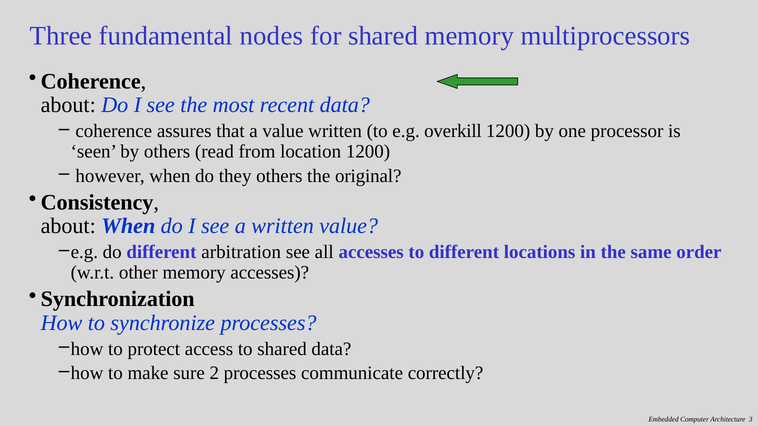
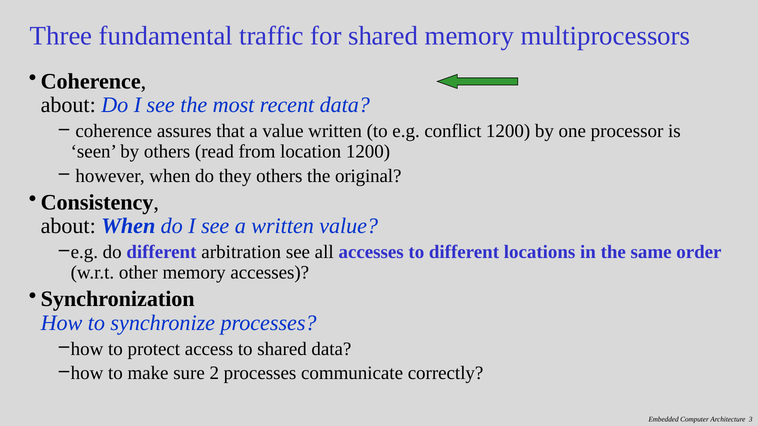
nodes: nodes -> traffic (272, 36)
overkill: overkill -> conflict (453, 131)
